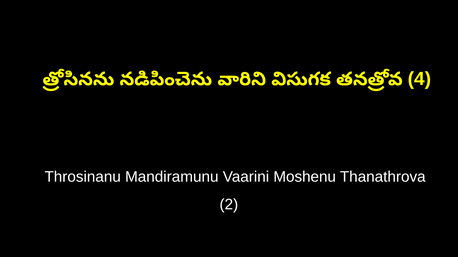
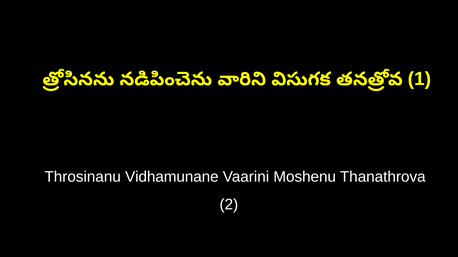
4: 4 -> 1 (420, 79)
Mandiramunu: Mandiramunu -> Vidhamunane (172, 177)
